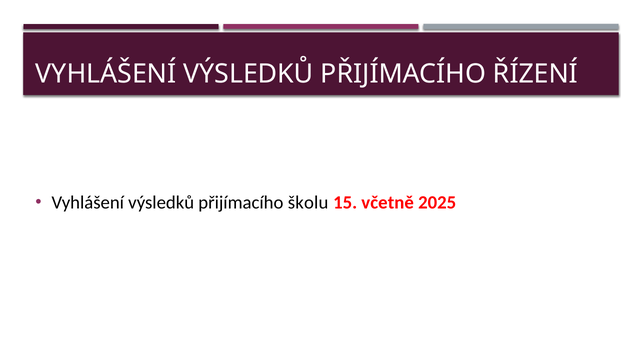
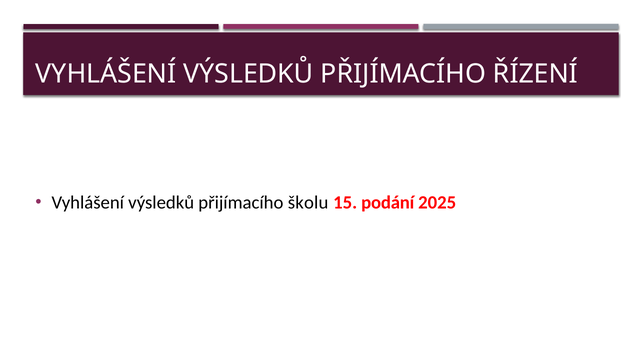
včetně: včetně -> podání (388, 203)
